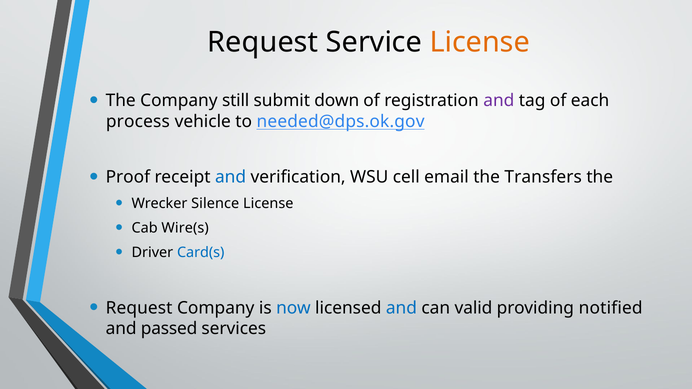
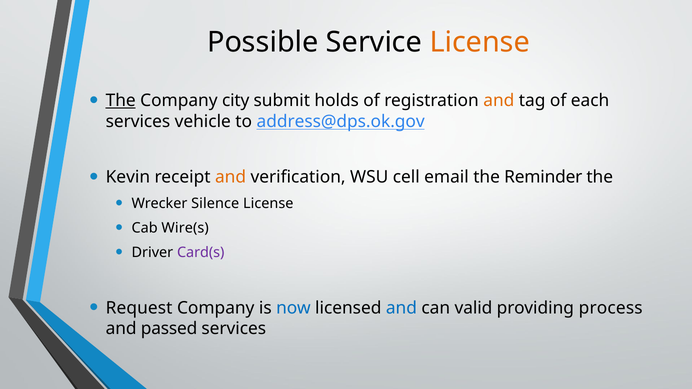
Request: Request -> Possible (263, 42)
The underline: none -> present (121, 101)
still: still -> city (236, 101)
down: down -> holds (337, 101)
and colour: purple -> orange (499, 101)
process: process -> services (138, 121)
needed@dps.ok.gov: needed@dps.ok.gov -> address@dps.ok.gov (341, 121)
Proof: Proof -> Kevin (128, 177)
and colour: blue -> orange (231, 177)
Transfers: Transfers -> Reminder (543, 177)
Card(s colour: blue -> purple (201, 253)
notified: notified -> process (611, 308)
